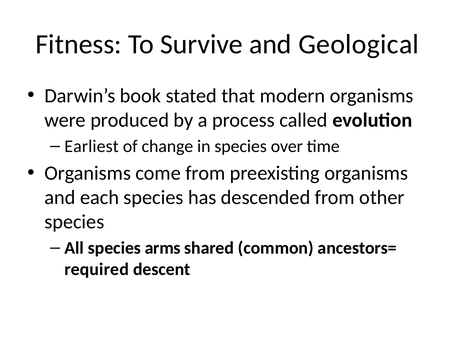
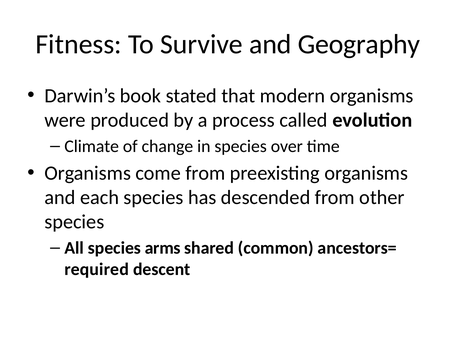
Geological: Geological -> Geography (359, 44)
Earliest: Earliest -> Climate (92, 146)
